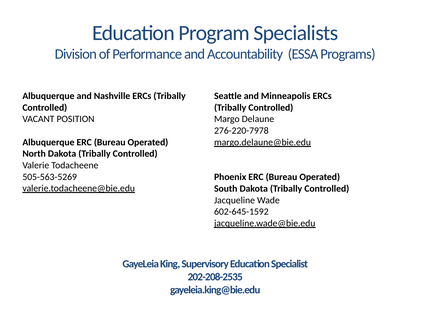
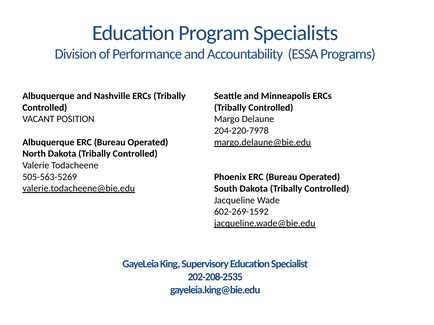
276-220-7978: 276-220-7978 -> 204-220-7978 (241, 131)
602-645-1592: 602-645-1592 -> 602-269-1592 (241, 212)
